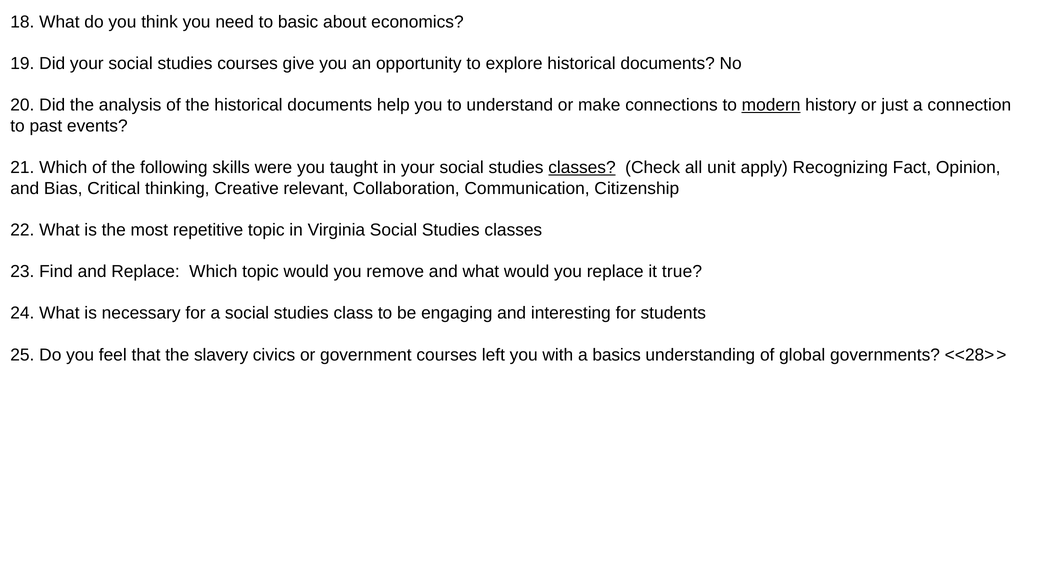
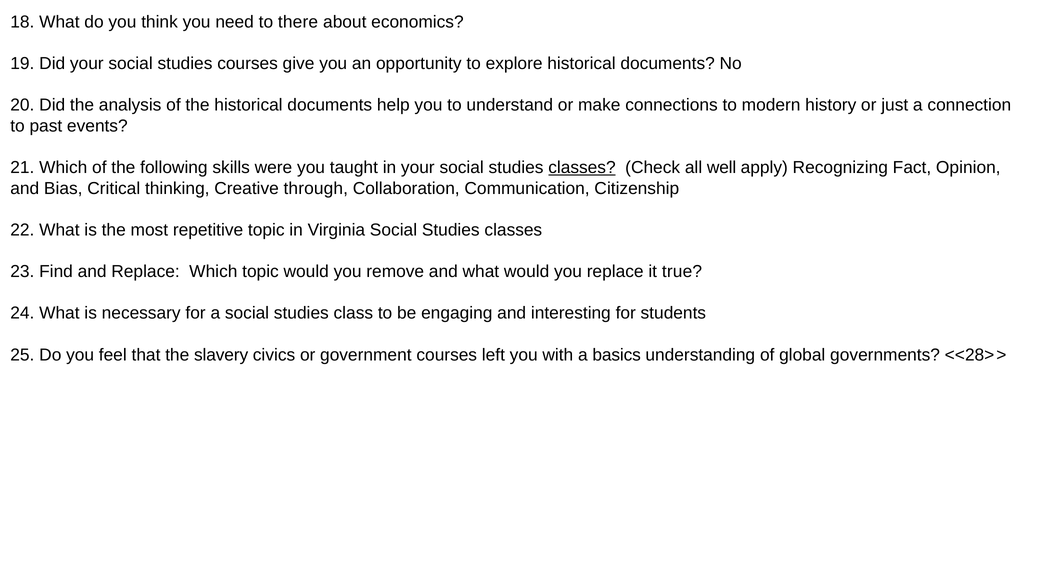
basic: basic -> there (298, 22)
modern underline: present -> none (771, 105)
unit: unit -> well (722, 168)
relevant: relevant -> through (316, 189)
